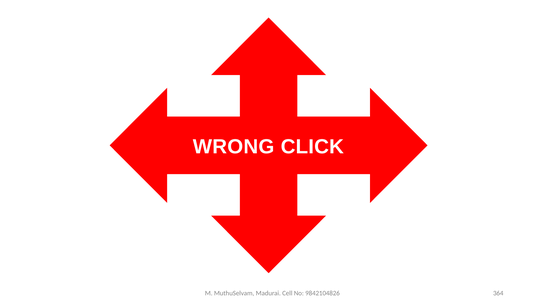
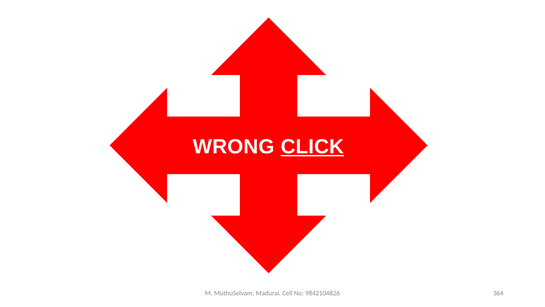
CLICK underline: none -> present (312, 147)
